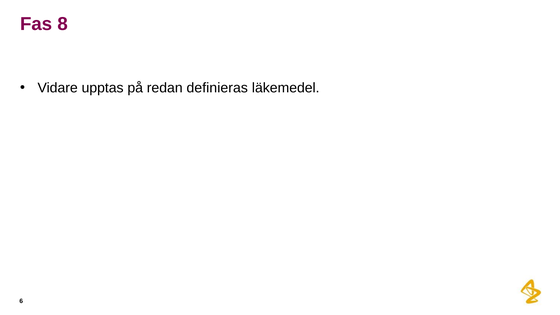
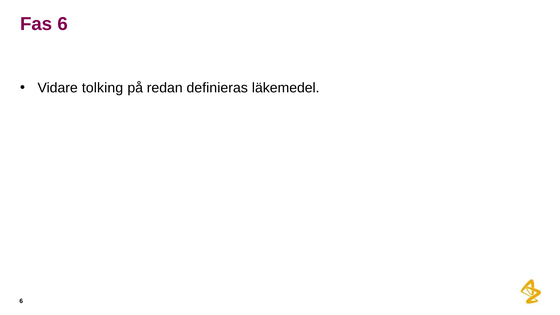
Fas 8: 8 -> 6 (63, 24)
upptas: upptas -> tolking (102, 88)
